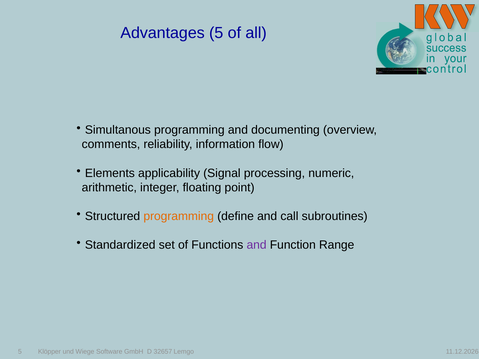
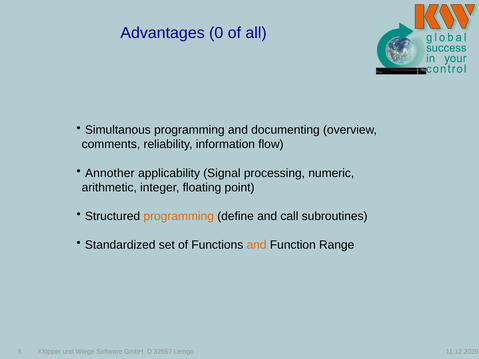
Advantages 5: 5 -> 0 (216, 33)
Elements: Elements -> Annother (110, 173)
and colour: purple -> orange (257, 245)
